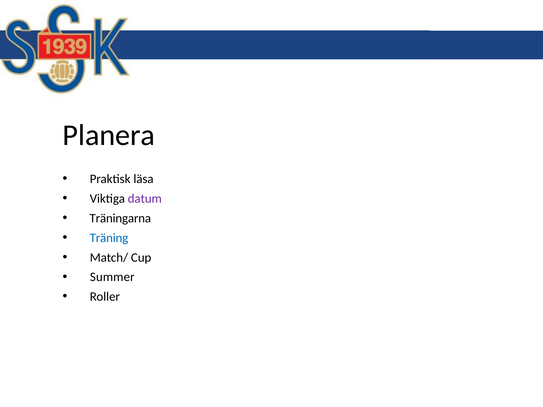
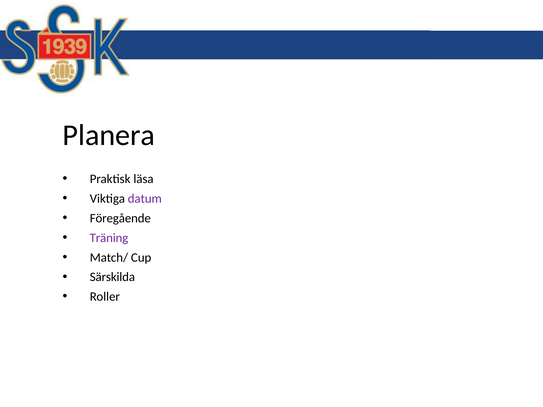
Träningarna: Träningarna -> Föregående (120, 218)
Träning colour: blue -> purple (109, 238)
Summer: Summer -> Särskilda (112, 277)
